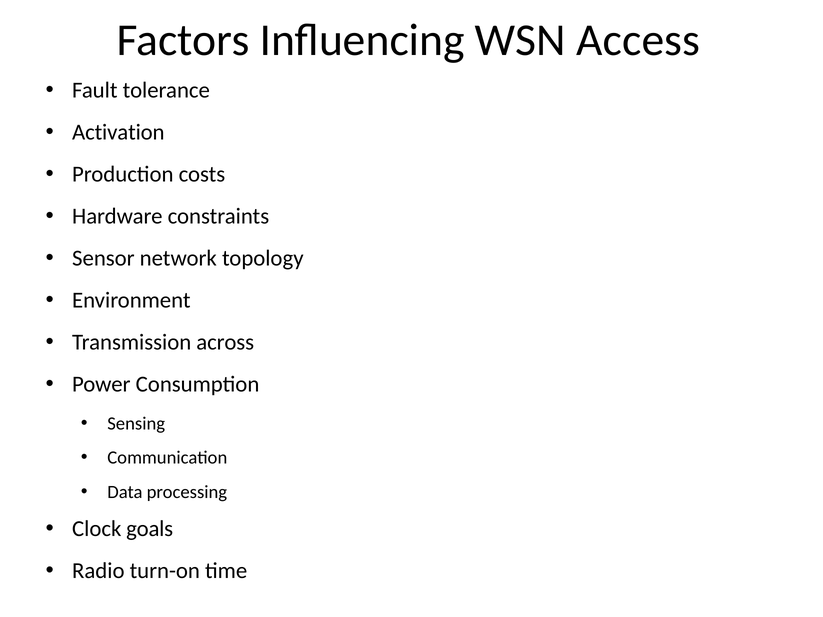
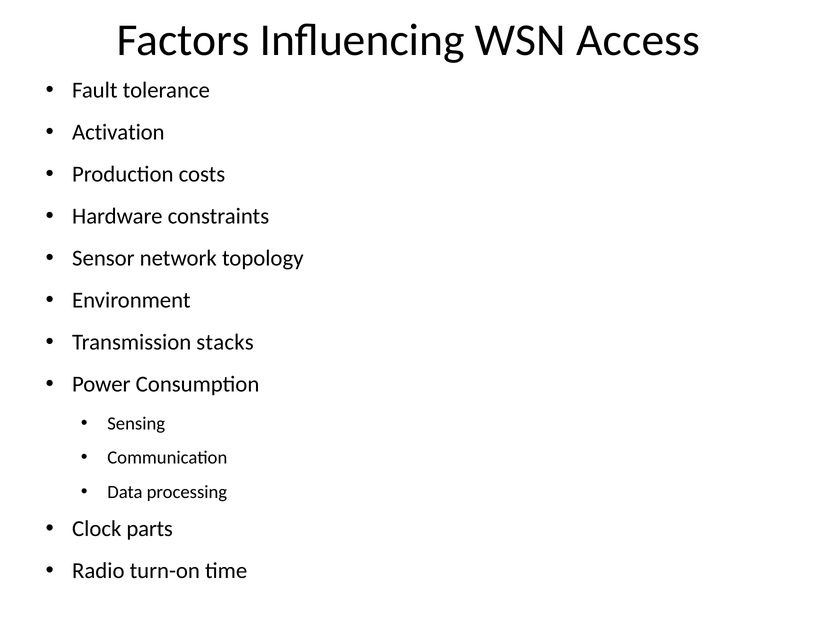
across: across -> stacks (225, 342)
goals: goals -> parts (150, 529)
